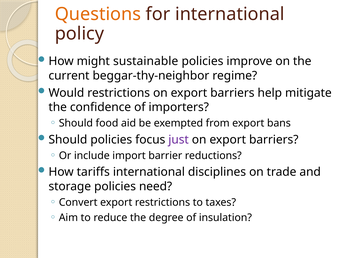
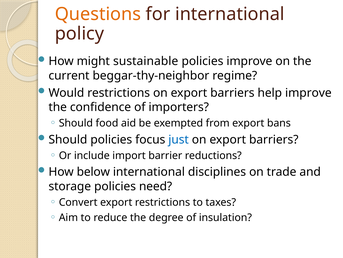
help mitigate: mitigate -> improve (308, 93)
just colour: purple -> blue (179, 139)
tariffs: tariffs -> below (93, 172)
